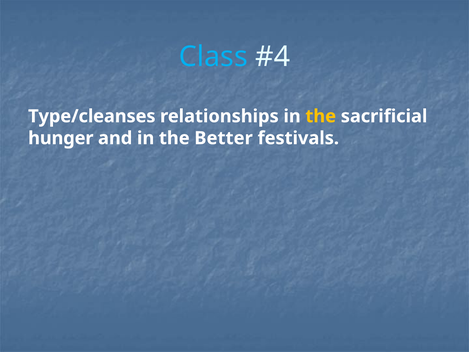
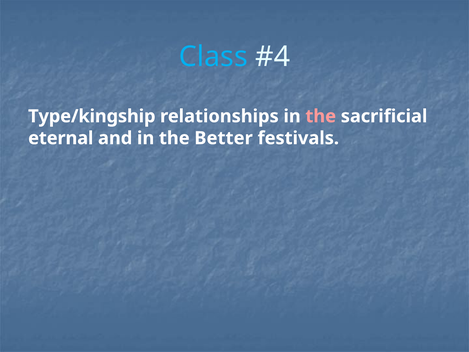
Type/cleanses: Type/cleanses -> Type/kingship (92, 116)
the colour: yellow -> pink (321, 116)
hunger: hunger -> eternal (61, 138)
